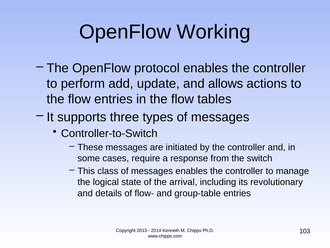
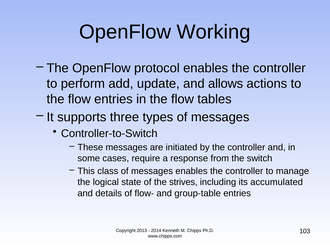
arrival: arrival -> strives (183, 182)
revolutionary: revolutionary -> accumulated (277, 182)
